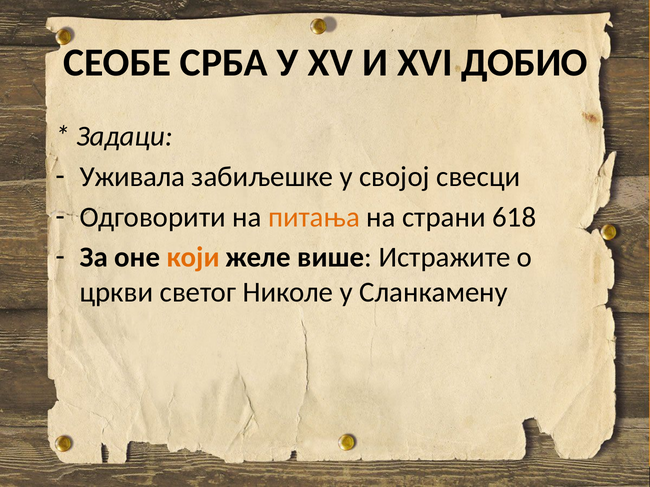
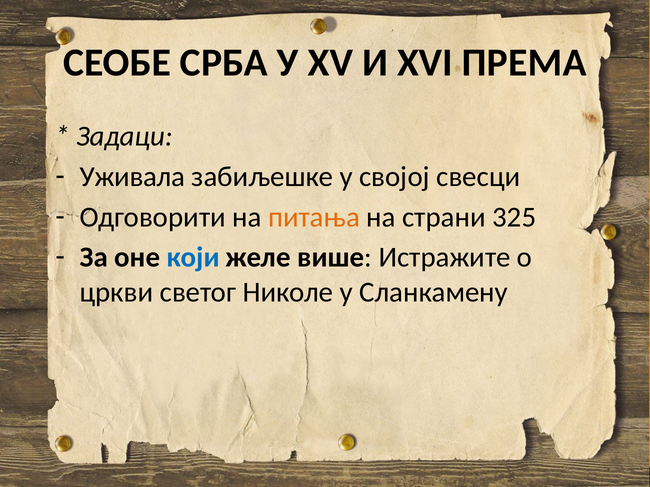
ДОБИО: ДОБИО -> ПРЕМА (524, 63)
618: 618 -> 325 (514, 217)
који colour: orange -> blue (193, 258)
